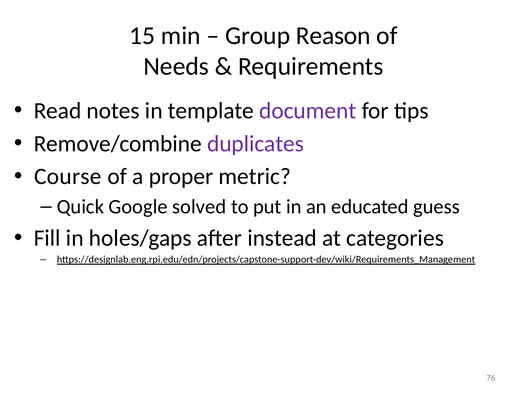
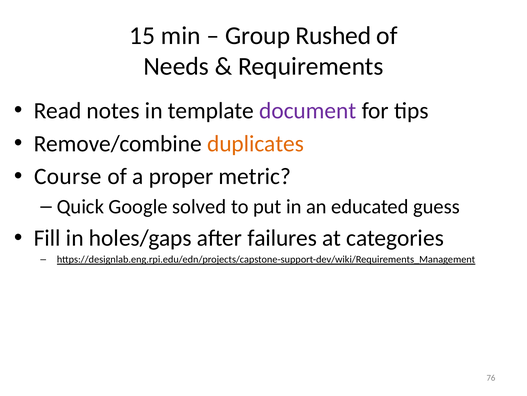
Reason: Reason -> Rushed (333, 36)
duplicates colour: purple -> orange (256, 143)
instead: instead -> failures (282, 238)
